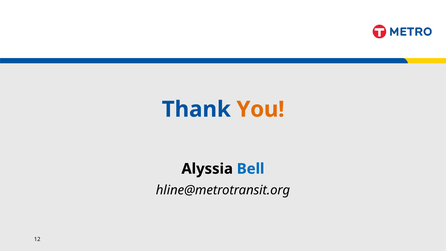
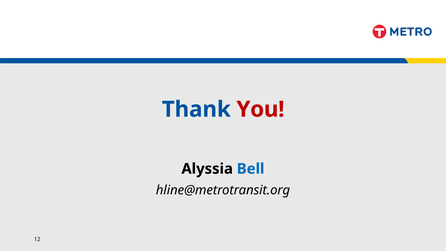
You colour: orange -> red (260, 109)
